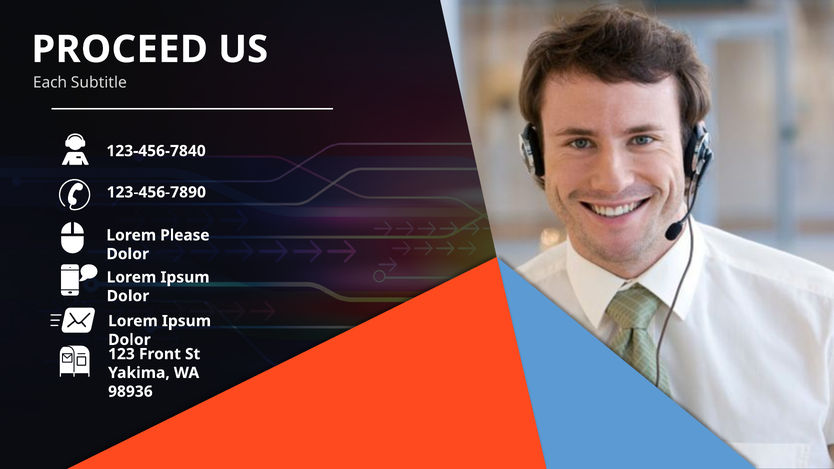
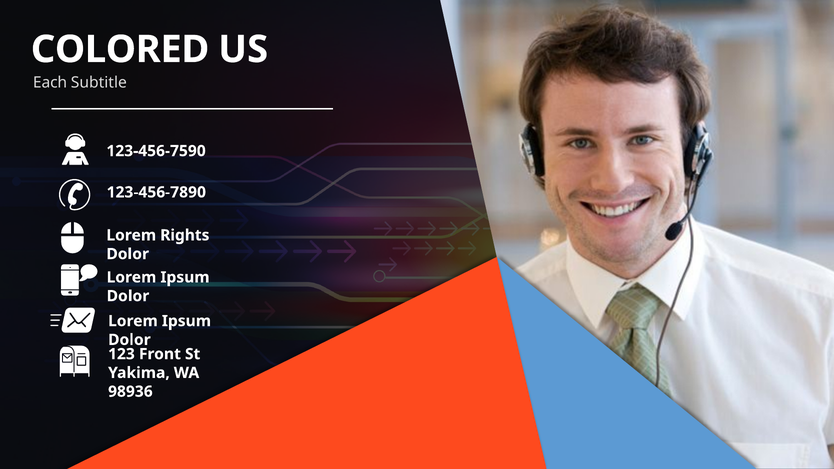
PROCEED: PROCEED -> COLORED (120, 49)
123-456-7840: 123-456-7840 -> 123-456-7590 (156, 151)
Please: Please -> Rights (185, 235)
